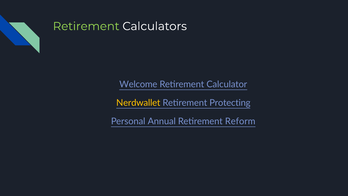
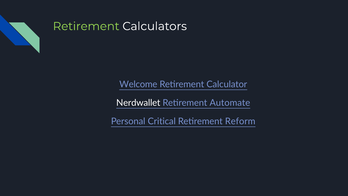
Nerdwallet colour: yellow -> white (138, 103)
Protecting: Protecting -> Automate (230, 103)
Annual: Annual -> Critical (162, 121)
